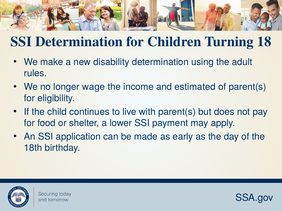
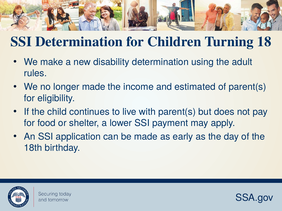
longer wage: wage -> made (94, 87)
